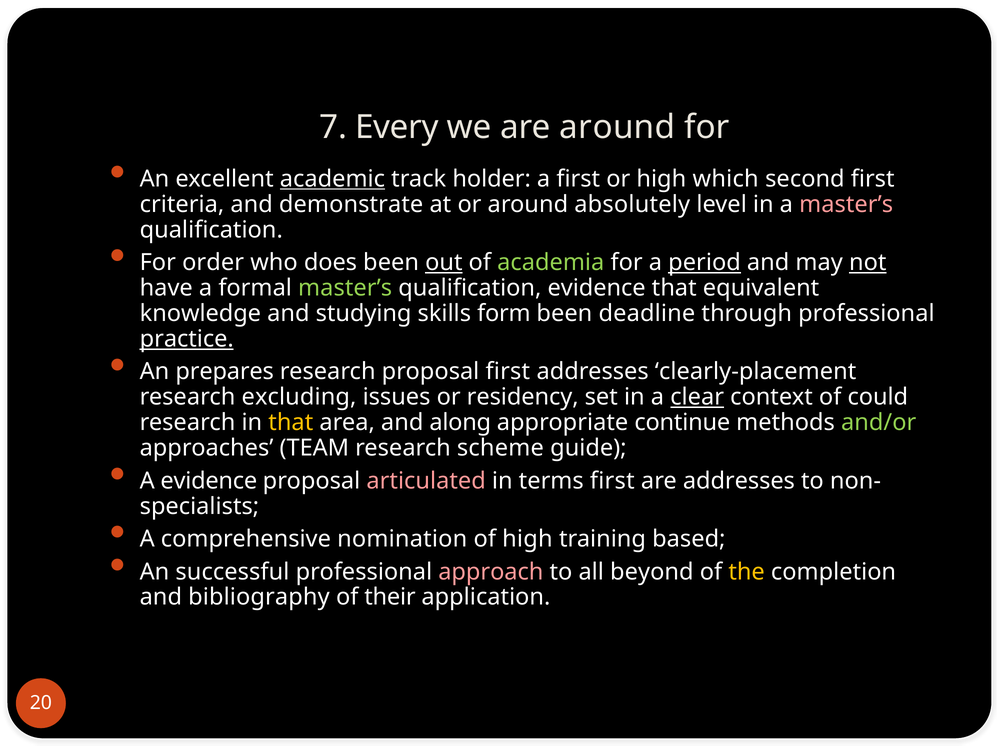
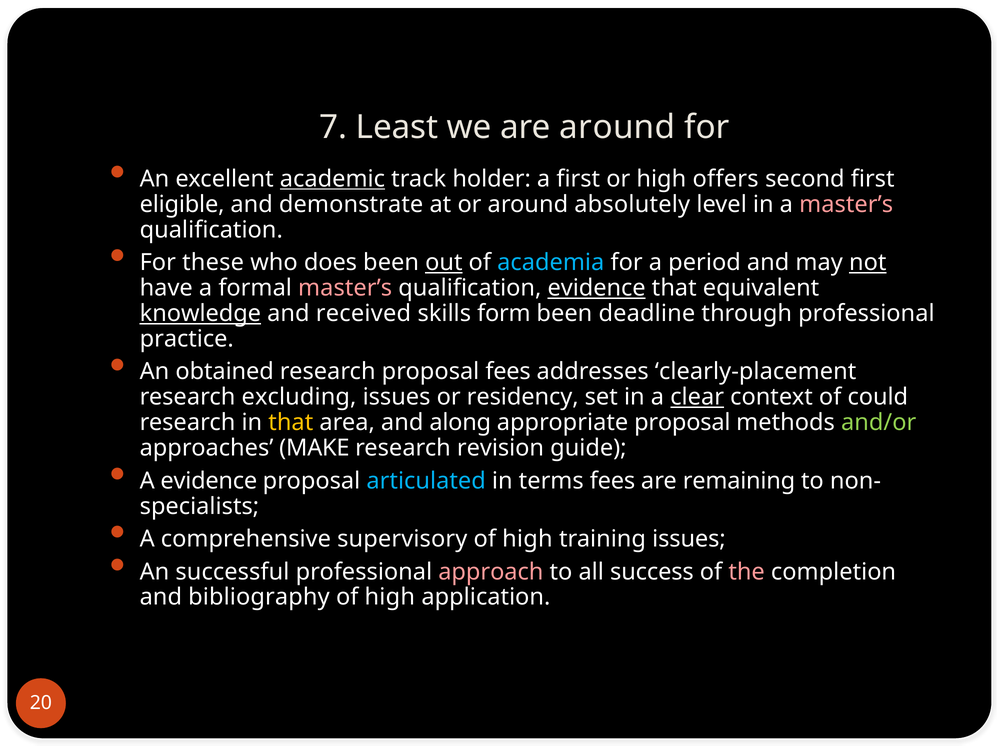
Every: Every -> Least (397, 127)
which: which -> offers (726, 179)
criteria: criteria -> eligible (182, 204)
order: order -> these (213, 263)
academia colour: light green -> light blue (551, 263)
period underline: present -> none (705, 263)
master’s colour: light green -> pink (345, 288)
evidence underline: none -> present (597, 288)
knowledge underline: none -> present (200, 314)
studying: studying -> received (363, 314)
practice underline: present -> none (187, 339)
prepares: prepares -> obtained (225, 372)
proposal first: first -> fees (508, 372)
appropriate continue: continue -> proposal (682, 423)
TEAM: TEAM -> MAKE (314, 448)
scheme: scheme -> revision (501, 448)
articulated colour: pink -> light blue (426, 481)
terms first: first -> fees (613, 481)
are addresses: addresses -> remaining (739, 481)
nomination: nomination -> supervisory (402, 539)
training based: based -> issues (689, 539)
beyond: beyond -> success (652, 572)
the colour: yellow -> pink (747, 572)
their: their -> high (390, 597)
